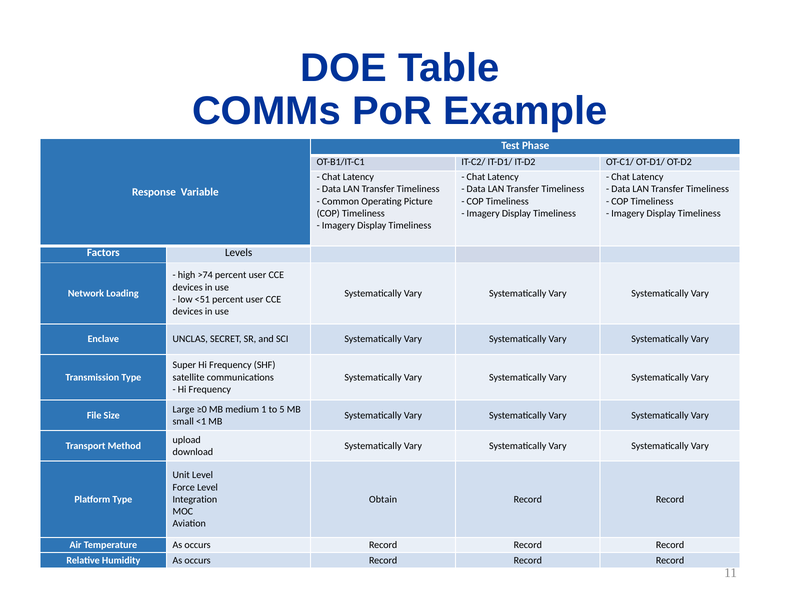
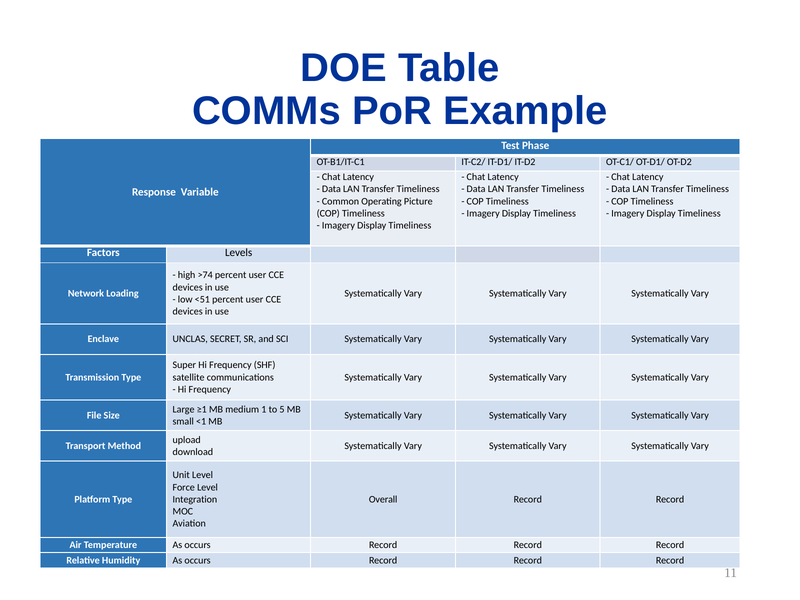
≥0: ≥0 -> ≥1 (202, 409)
Obtain: Obtain -> Overall (383, 499)
